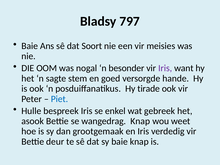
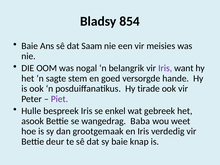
797: 797 -> 854 (130, 21)
Soort: Soort -> Saam (92, 46)
besonder: besonder -> belangrik (126, 68)
Piet colour: blue -> purple (59, 99)
wangedrag Knap: Knap -> Baba (140, 121)
